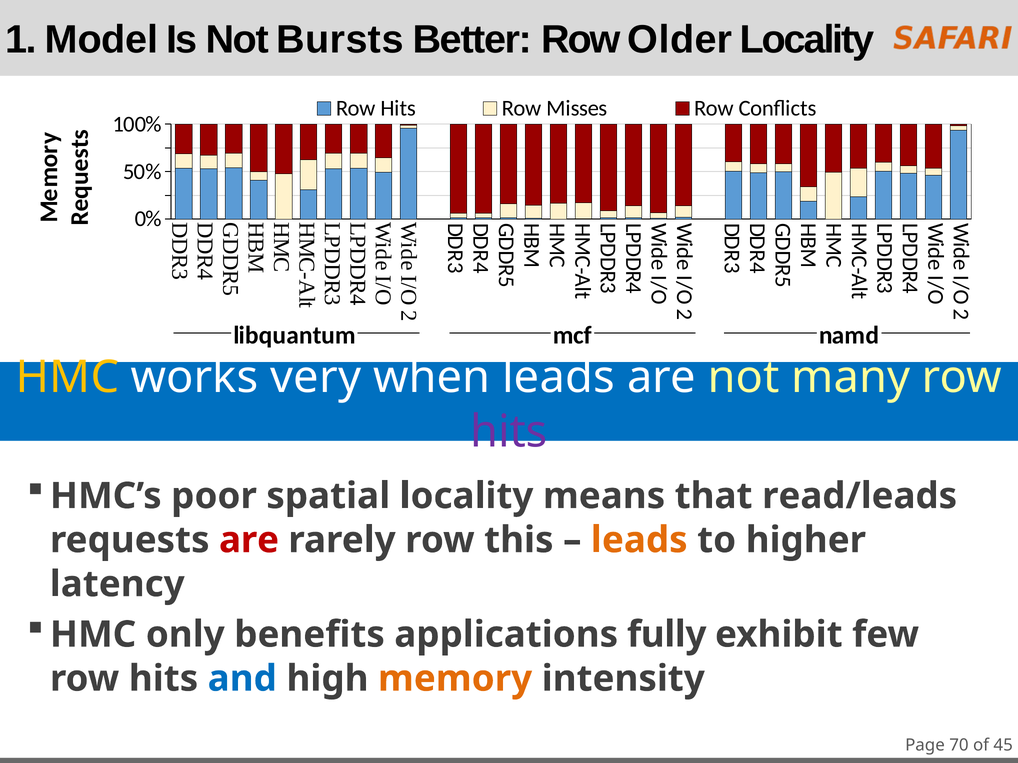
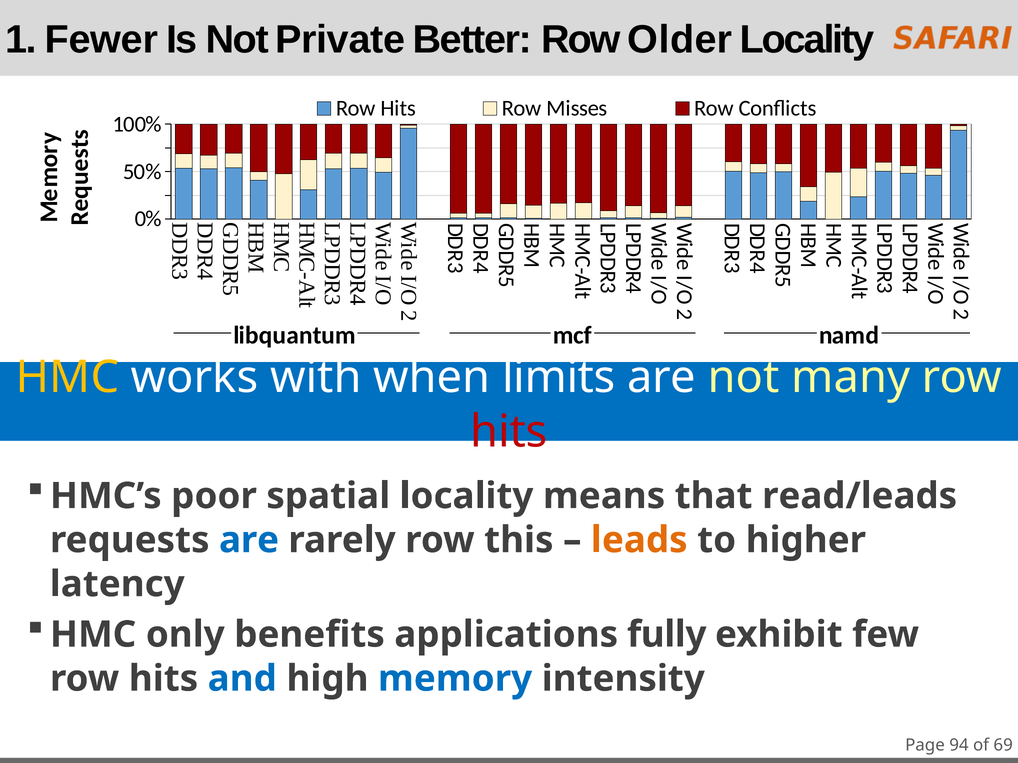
Model: Model -> Fewer (101, 40)
Bursts: Bursts -> Private (340, 40)
very: very -> with (316, 378)
when leads: leads -> limits (559, 378)
hits colour: purple -> red (509, 432)
are colour: red -> blue (249, 540)
memory colour: orange -> blue (455, 679)
70: 70 -> 94 (959, 745)
45: 45 -> 69 (1003, 745)
